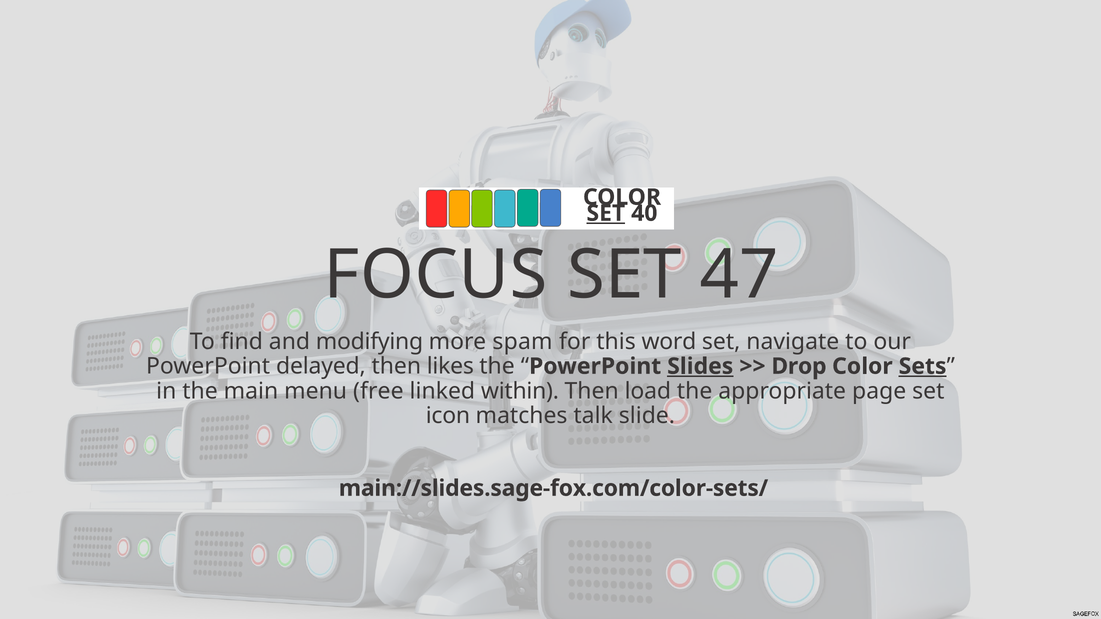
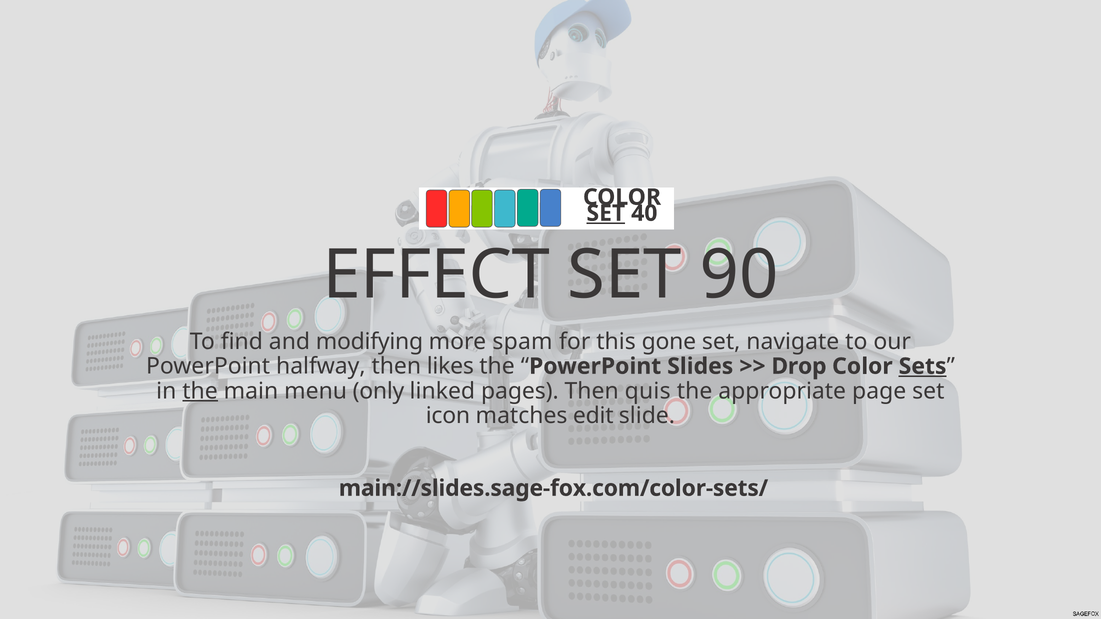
FOCUS: FOCUS -> EFFECT (436, 275)
47: 47 -> 90 (739, 275)
word: word -> gone (669, 342)
delayed: delayed -> halfway (321, 366)
Slides underline: present -> none (700, 366)
the underline: none -> present (200, 391)
free: free -> only (378, 391)
within: within -> pages (520, 391)
load: load -> quis (648, 391)
talk: talk -> edit (593, 416)
